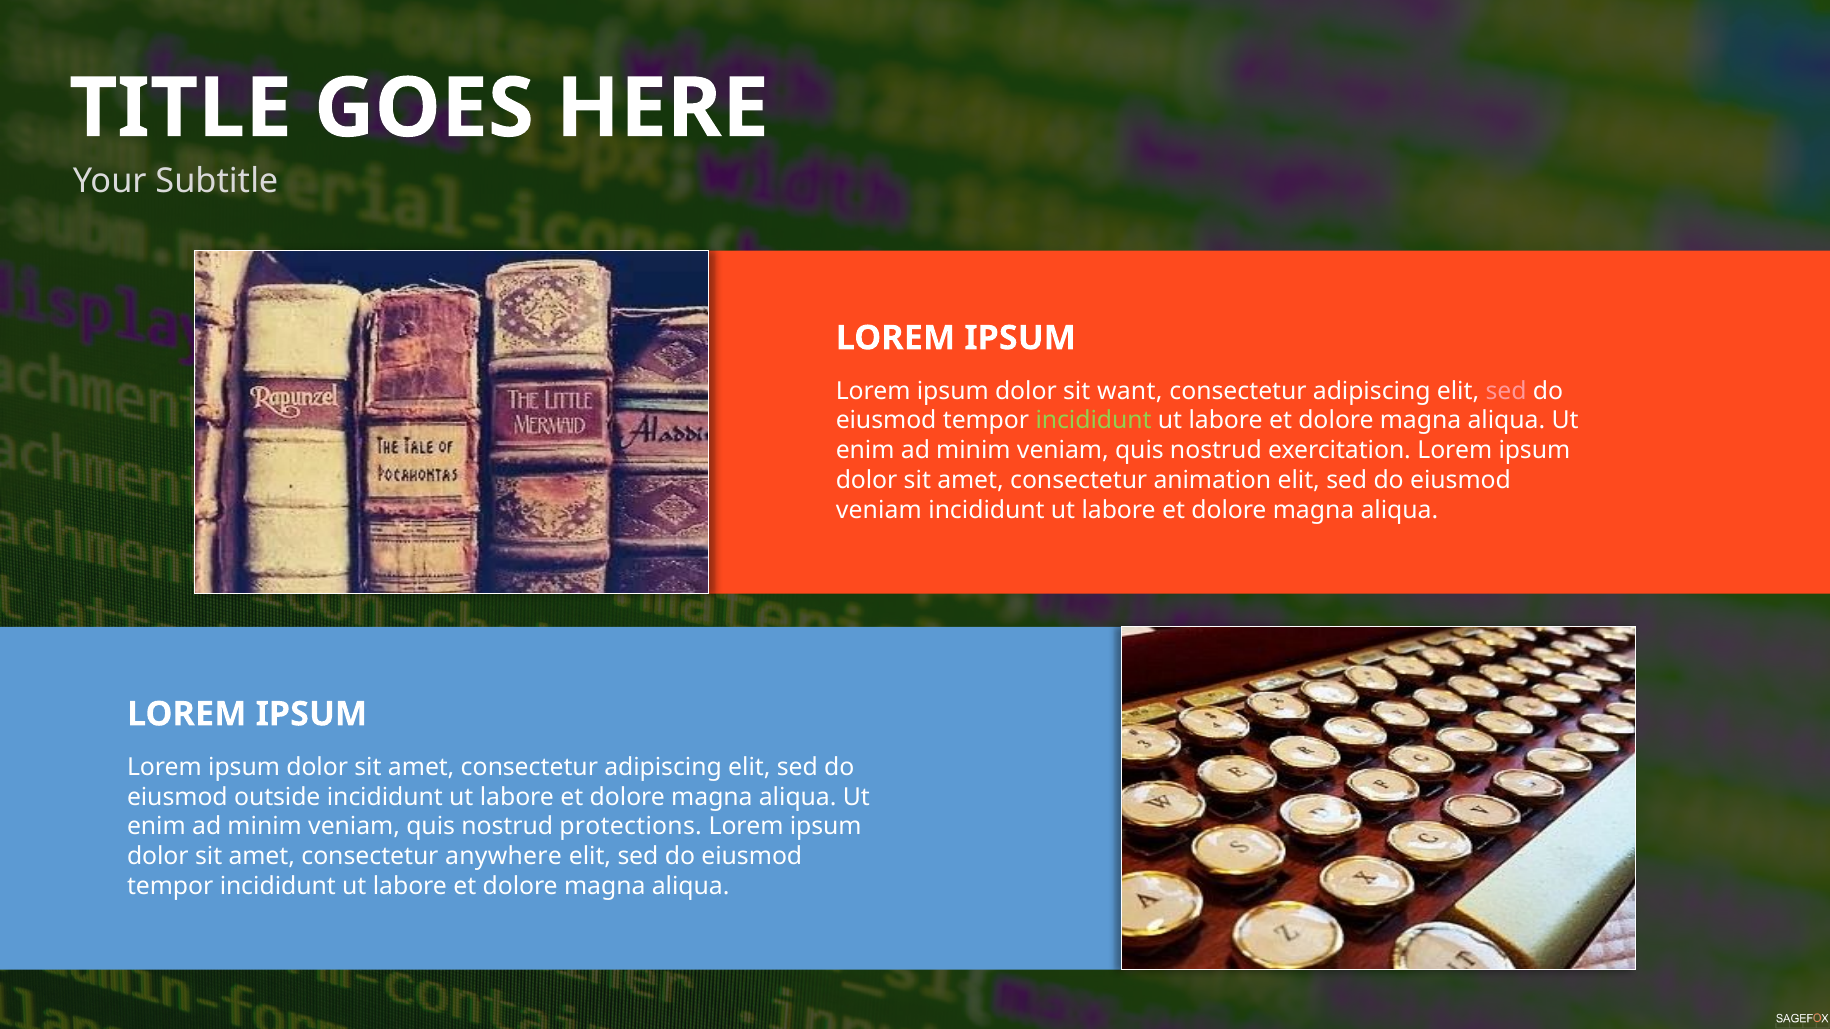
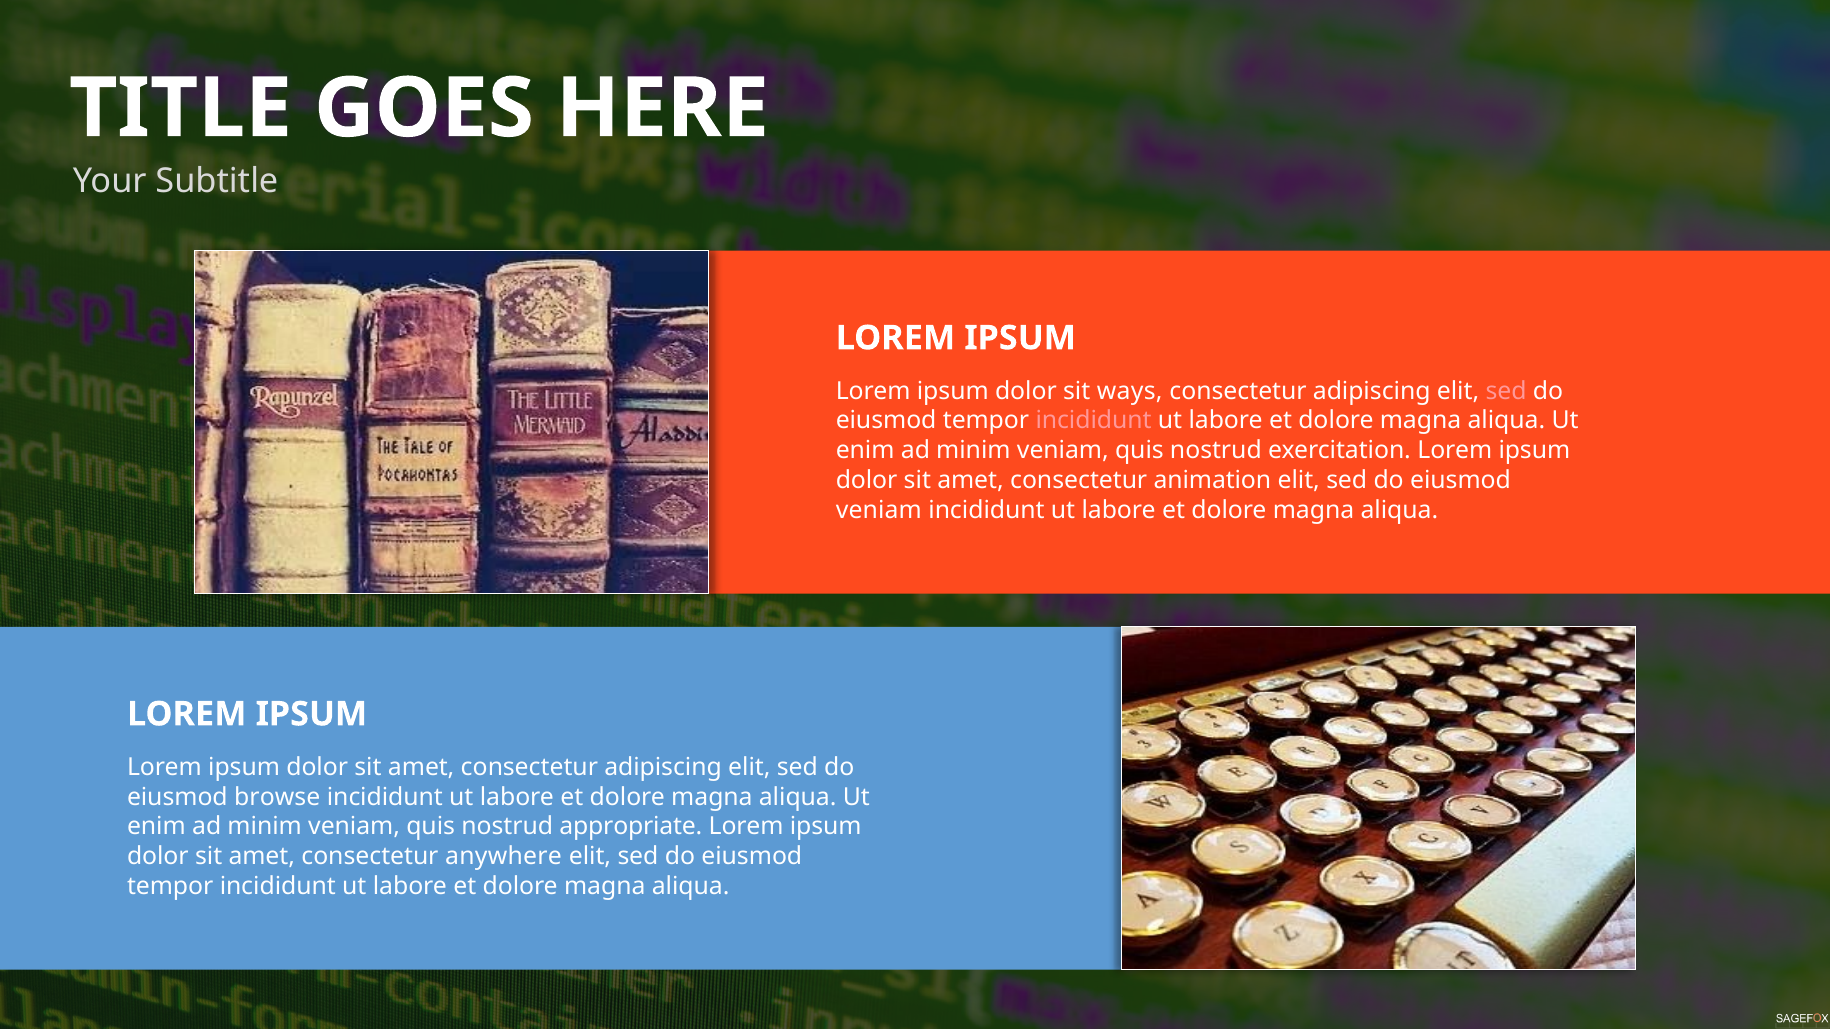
want: want -> ways (1130, 391)
incididunt colour: light green -> pink (1094, 421)
outside: outside -> browse (277, 797)
protections: protections -> appropriate (631, 827)
